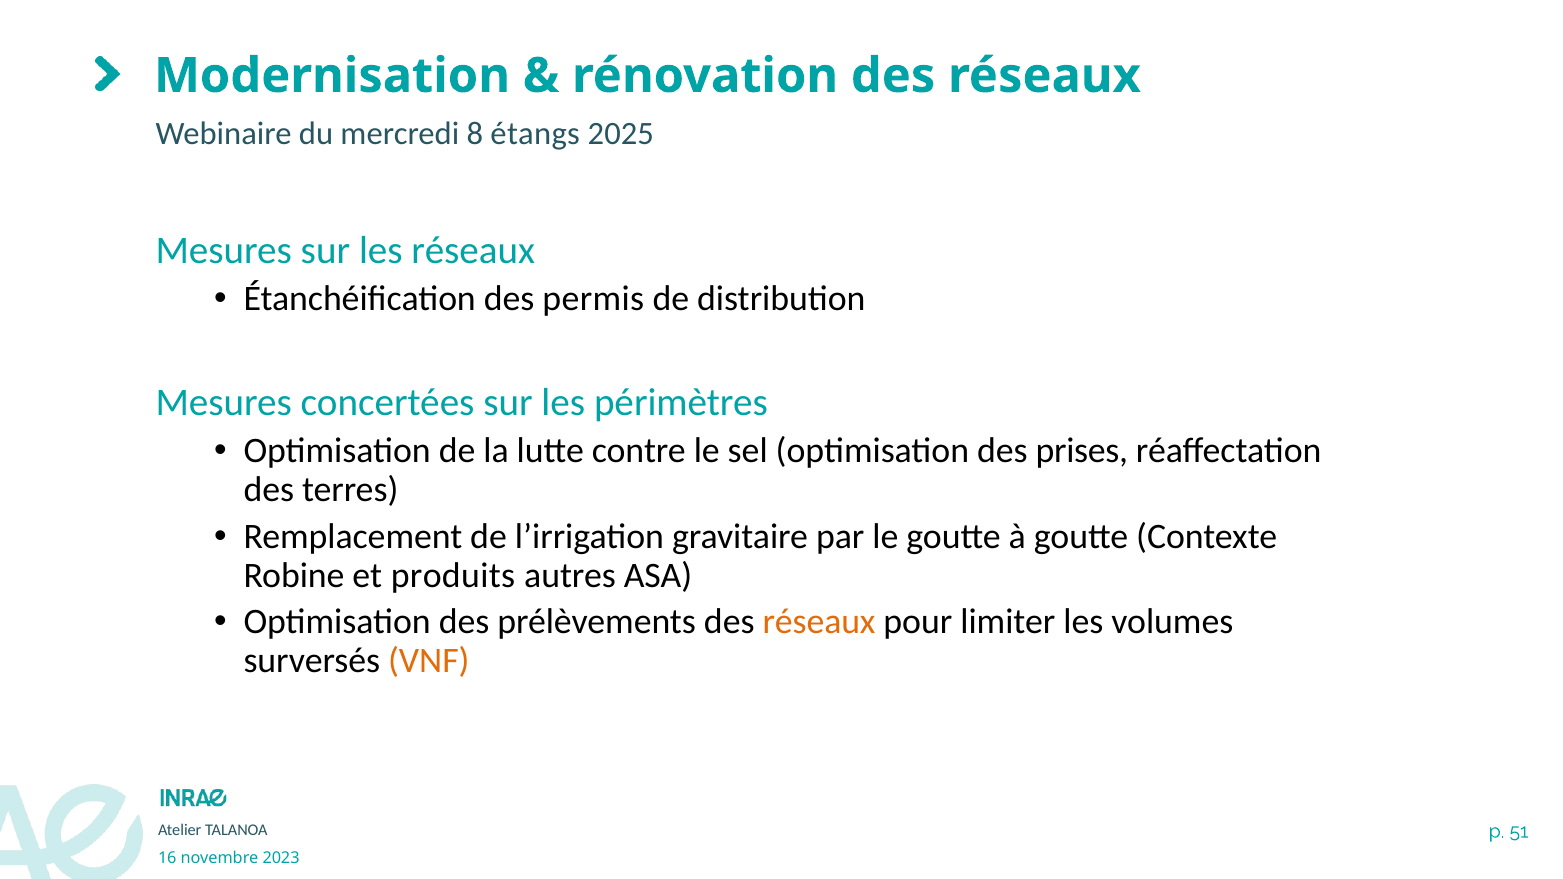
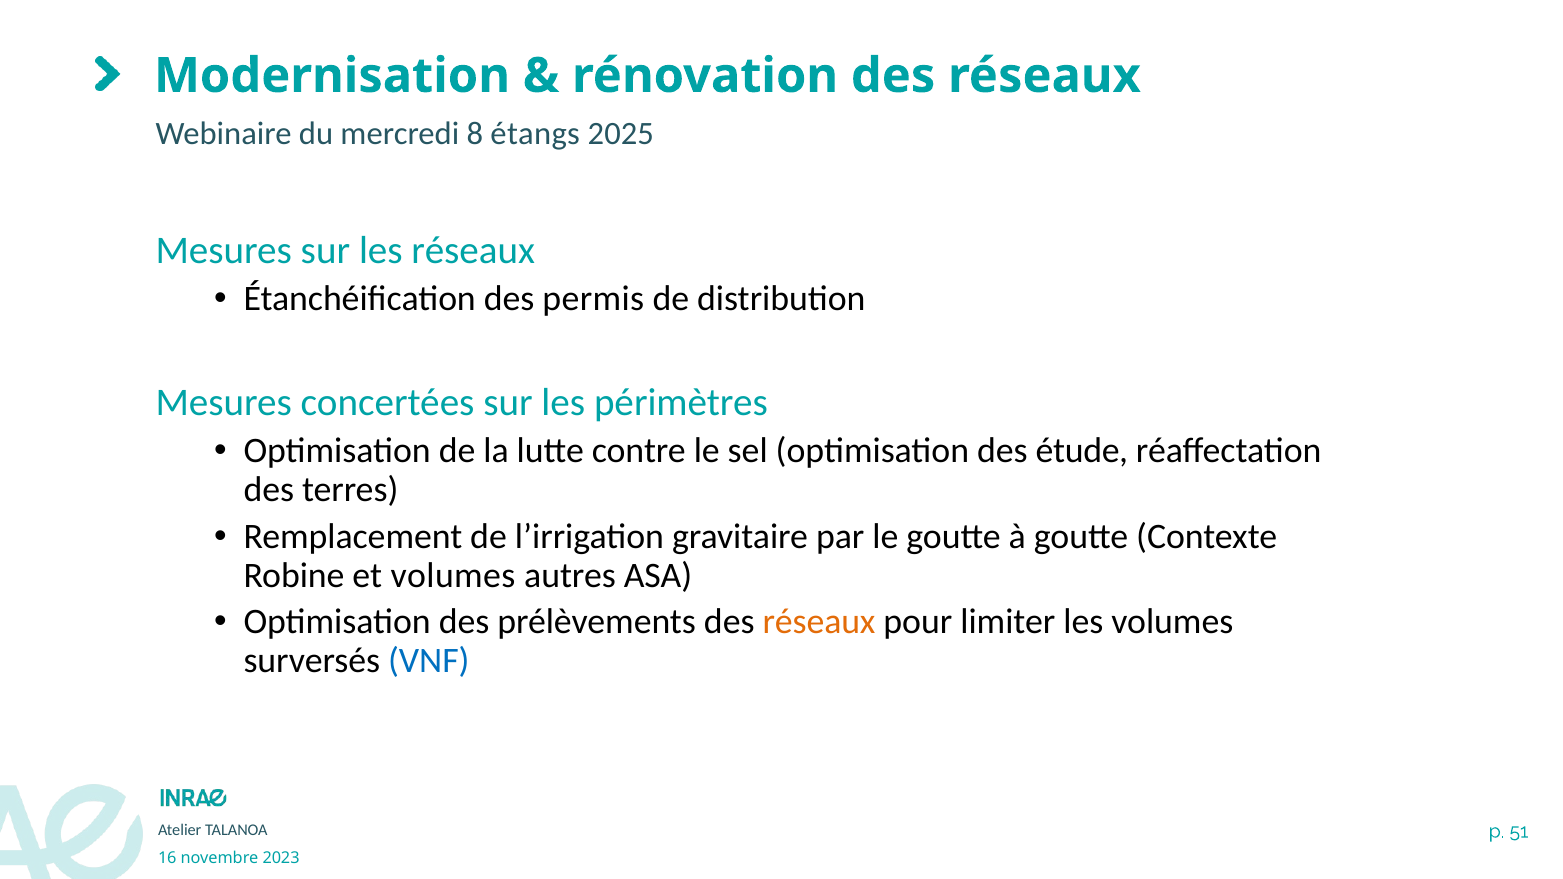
prises: prises -> étude (1082, 451)
et produits: produits -> volumes (453, 575)
VNF colour: orange -> blue (429, 661)
